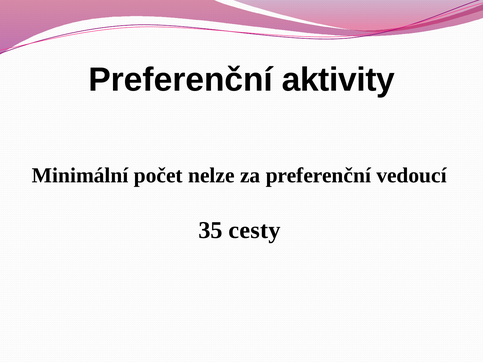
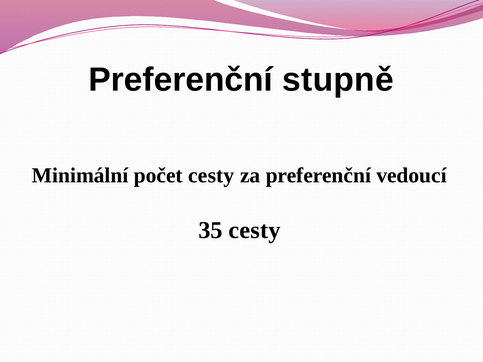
aktivity: aktivity -> stupně (338, 80)
počet nelze: nelze -> cesty (211, 176)
